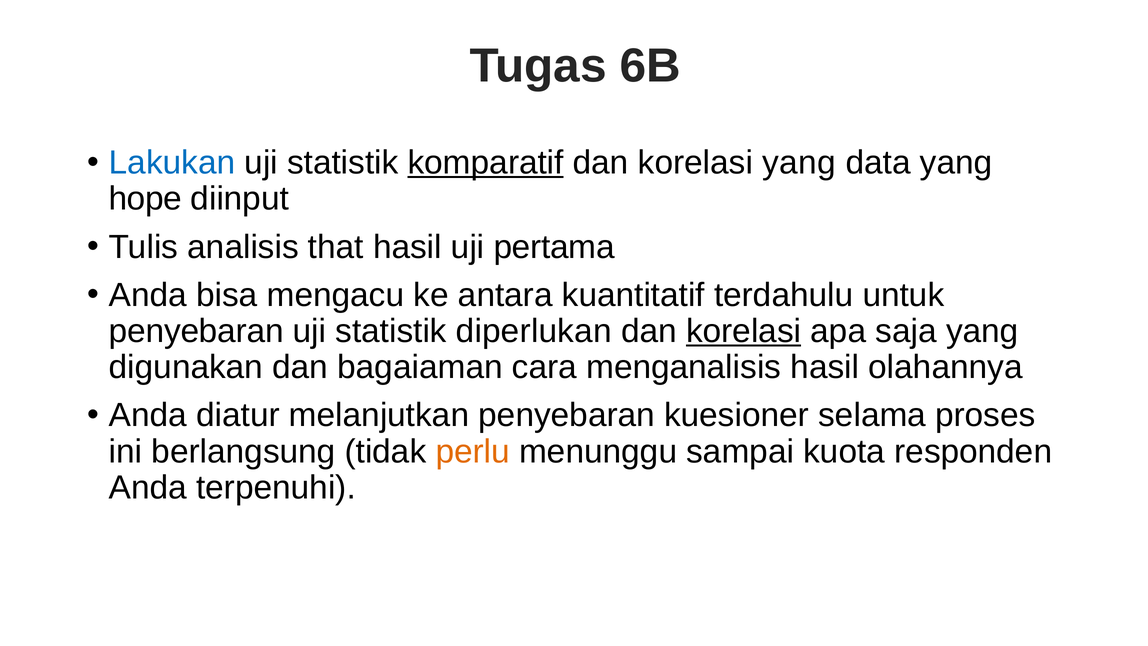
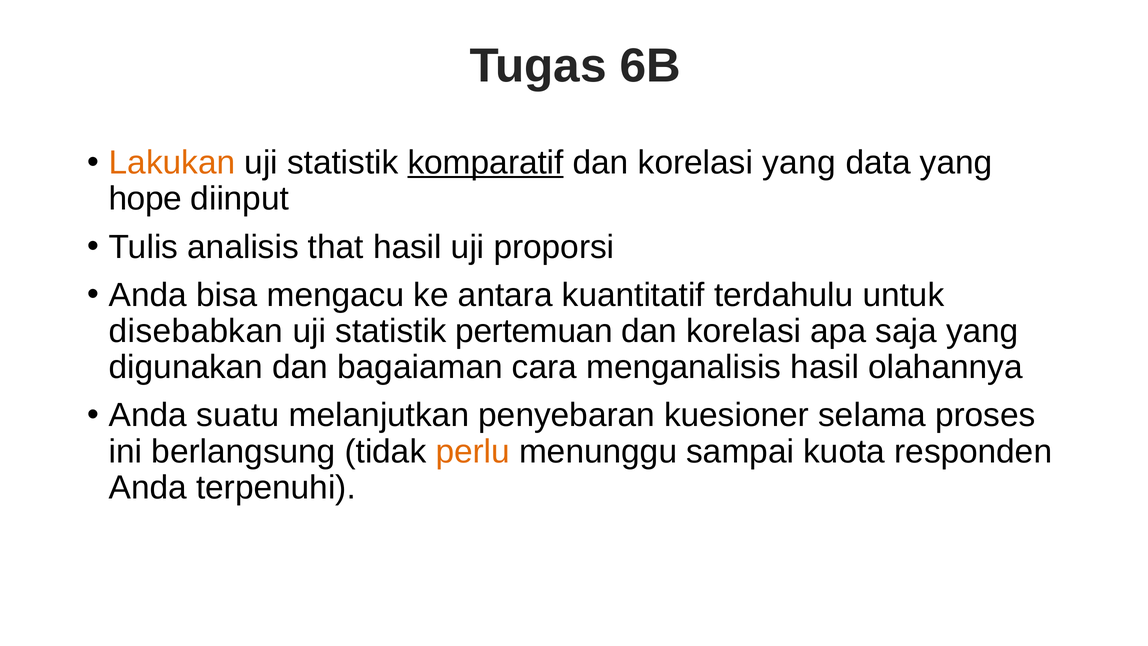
Lakukan colour: blue -> orange (172, 163)
pertama: pertama -> proporsi (554, 247)
penyebaran: penyebaran -> disebabkan (196, 331)
diperlukan: diperlukan -> pertemuan (534, 331)
korelasi underline: present -> none (744, 331)
diatur: diatur -> suatu (238, 415)
